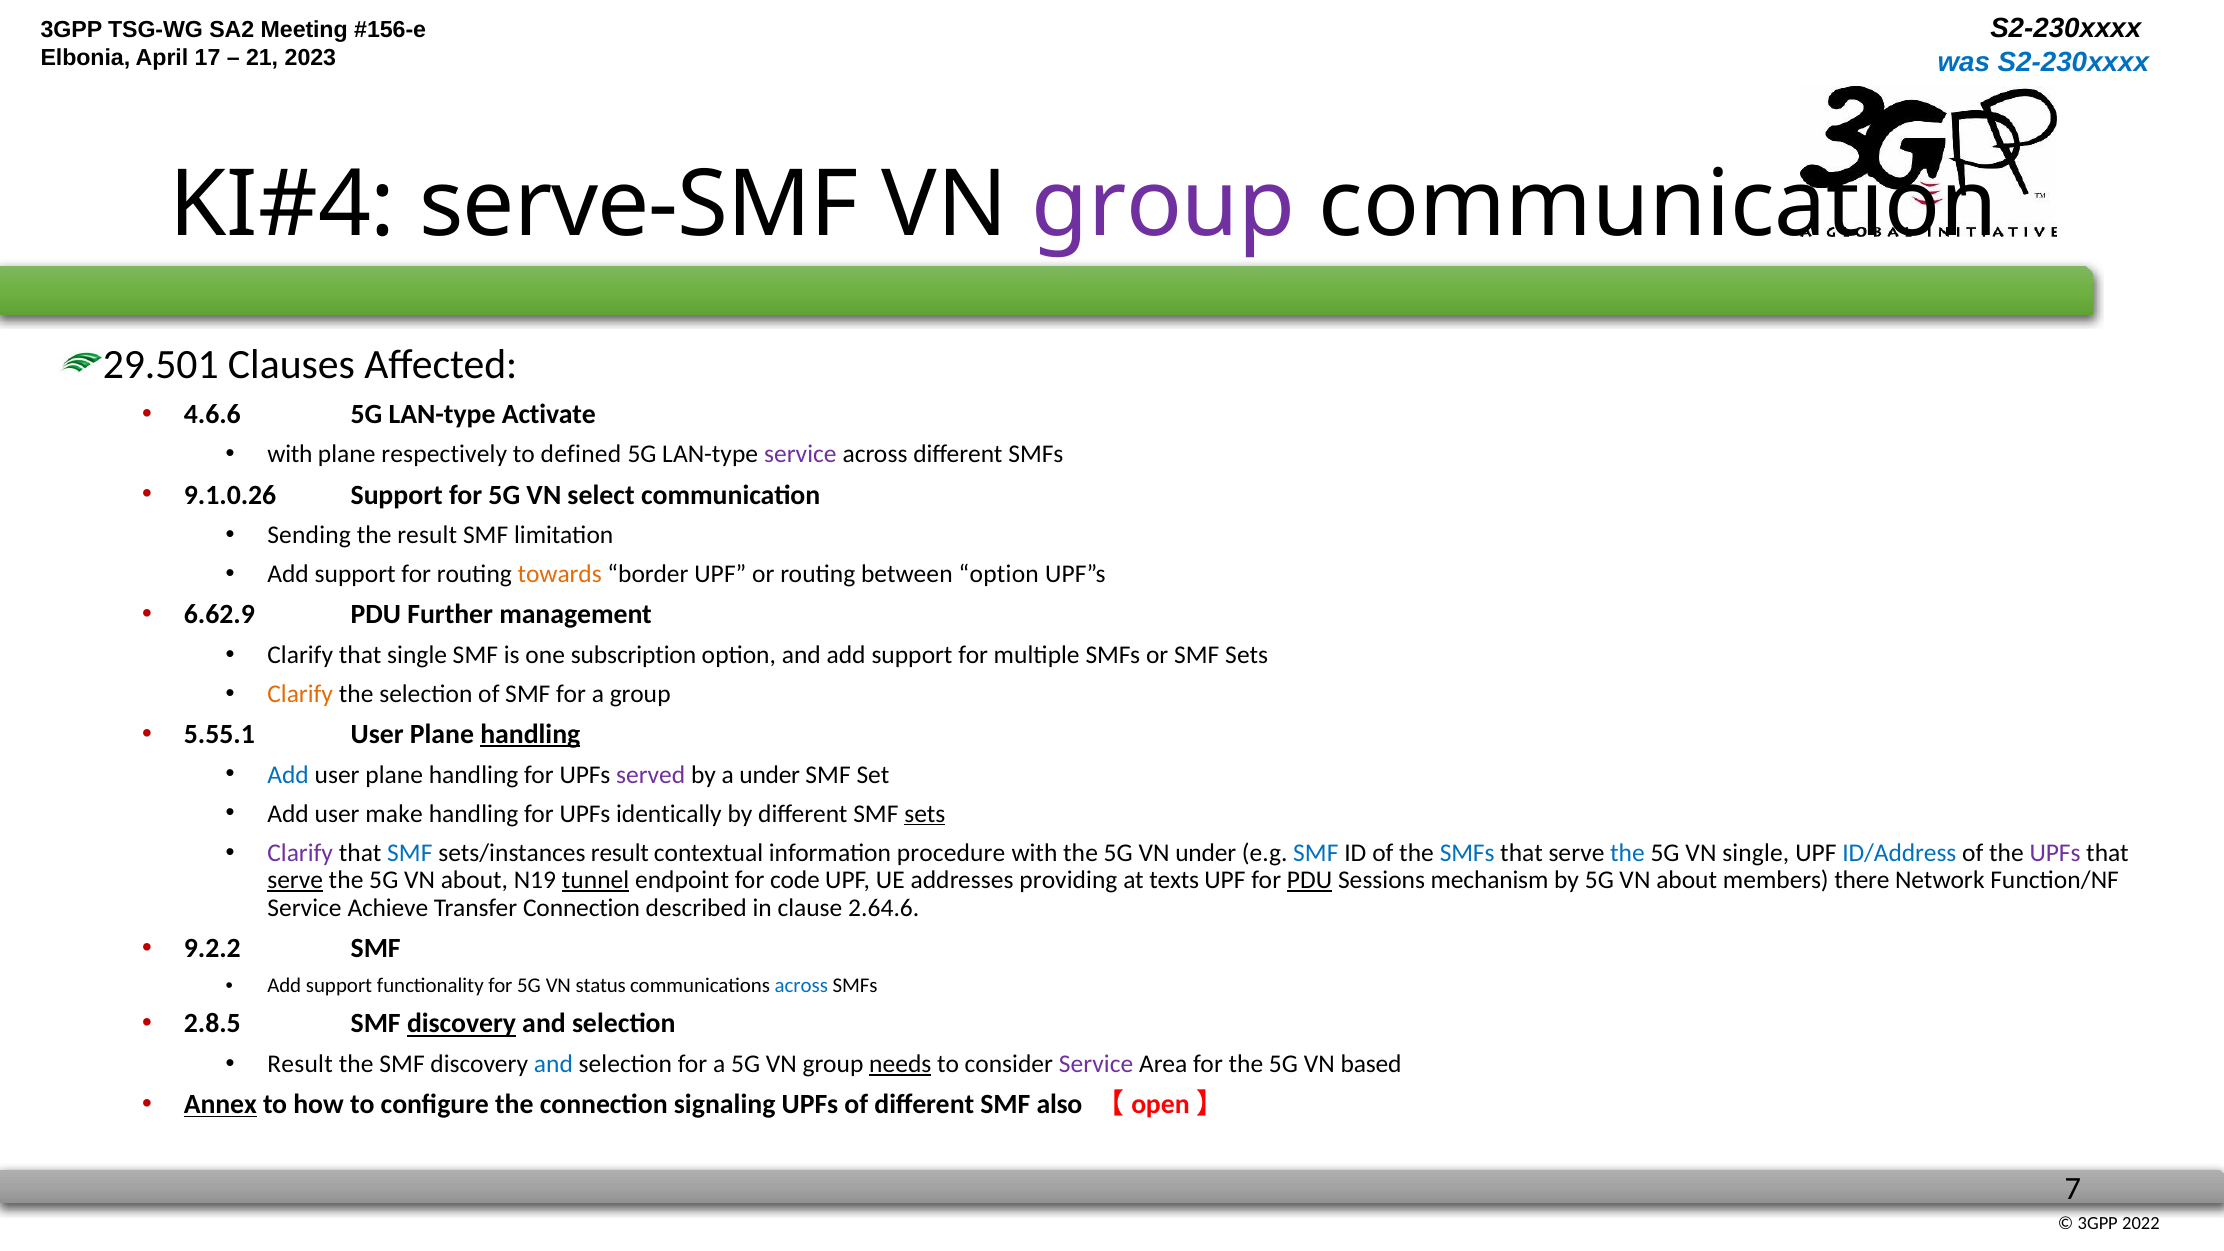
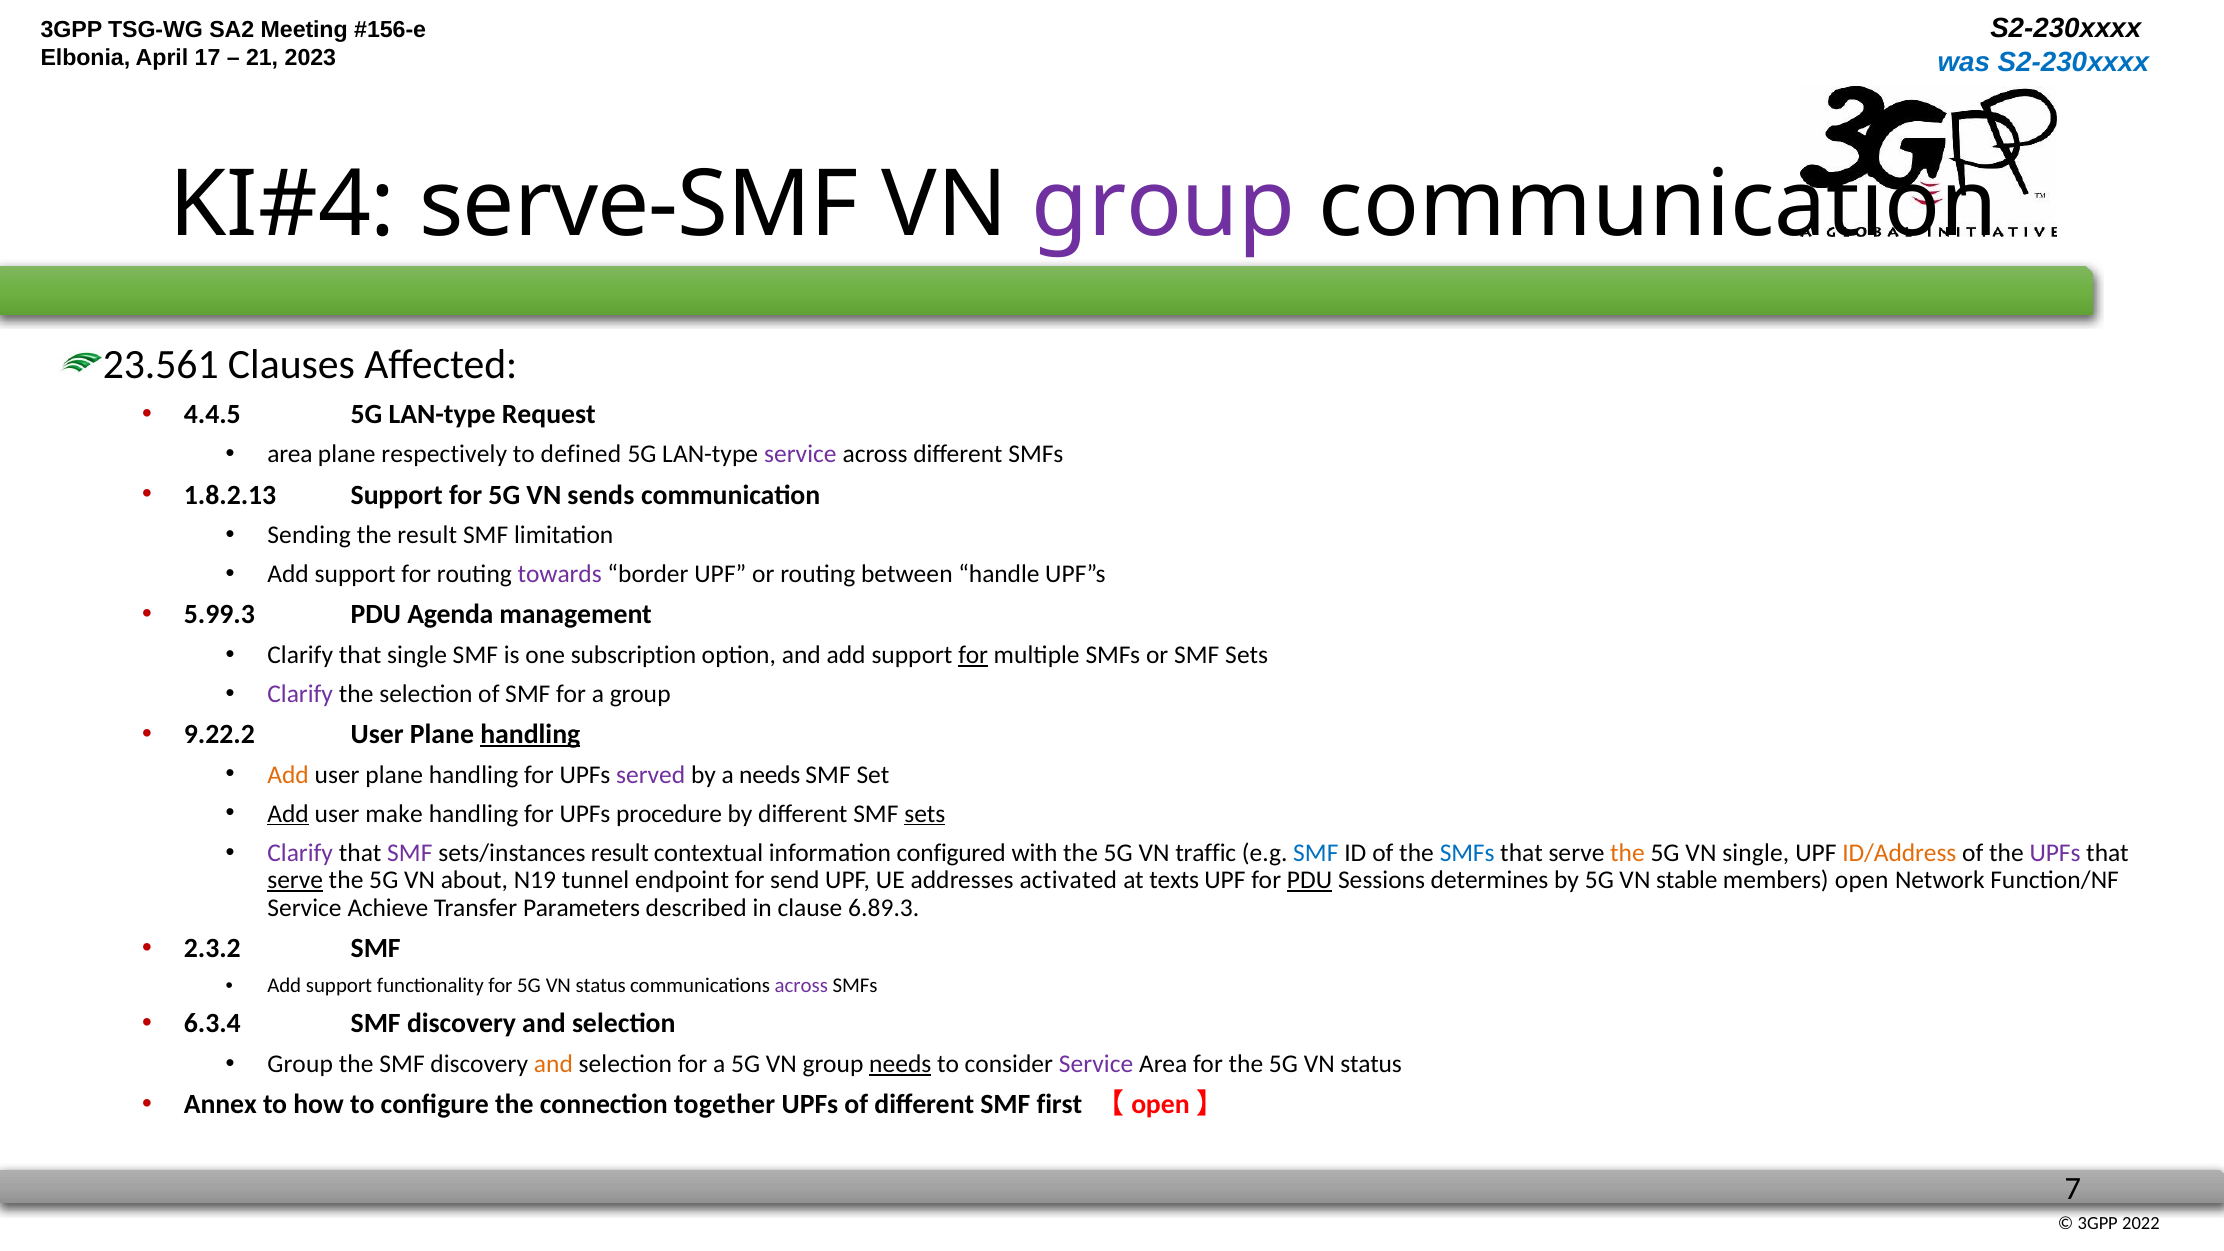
29.501: 29.501 -> 23.561 (161, 365)
4.6.6: 4.6.6 -> 4.4.5 (212, 414)
Activate: Activate -> Request (549, 414)
with: with -> area (290, 455)
9.1.0.26: 9.1.0.26 -> 1.8.2.13 (230, 495)
select: select -> sends (601, 495)
towards colour: orange -> purple (560, 574)
between option: option -> handle (999, 574)
6.62.9: 6.62.9 -> 5.99.3 (219, 615)
Further: Further -> Agenda (450, 615)
for underline: none -> present (973, 655)
Clarify colour: orange -> purple (300, 694)
5.55.1: 5.55.1 -> 9.22.2 (219, 734)
Add colour: blue -> orange (288, 775)
a under: under -> needs (770, 775)
Add underline: none -> present (288, 814)
identically: identically -> procedure (669, 814)
SMF colour: blue -> purple (410, 853)
procedure: procedure -> configured (951, 853)
VN under: under -> traffic (1206, 853)
the colour: blue -> orange (1627, 853)
ID/Address colour: blue -> orange (1899, 853)
tunnel underline: present -> none (596, 880)
code: code -> send (795, 880)
providing: providing -> activated (1068, 880)
mechanism: mechanism -> determines (1490, 880)
by 5G VN about: about -> stable (1687, 880)
there: there -> open (1862, 880)
Transfer Connection: Connection -> Parameters (582, 908)
2.64.6: 2.64.6 -> 6.89.3 (884, 908)
9.2.2: 9.2.2 -> 2.3.2 (212, 948)
across colour: blue -> purple (801, 986)
2.8.5: 2.8.5 -> 6.3.4 (212, 1024)
discovery underline: present -> none (462, 1024)
Result: Result -> Group (300, 1064)
and colour: blue -> orange (553, 1064)
the 5G VN based: based -> status (1371, 1064)
Annex underline: present -> none (220, 1104)
signaling: signaling -> together (725, 1104)
also: also -> first (1059, 1104)
